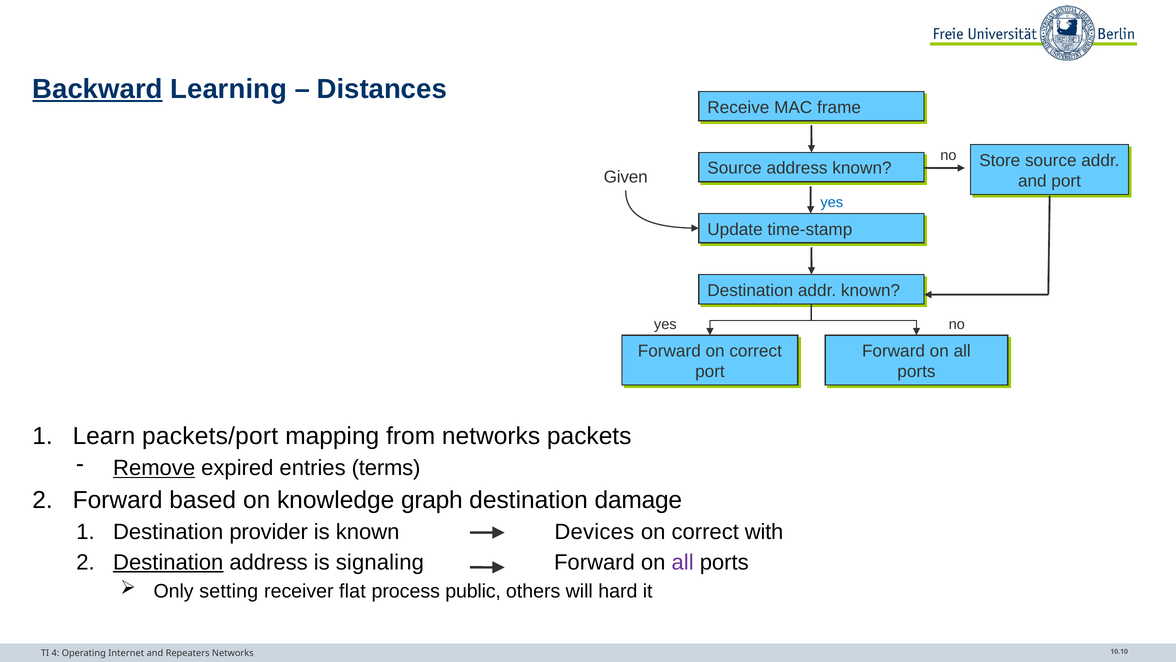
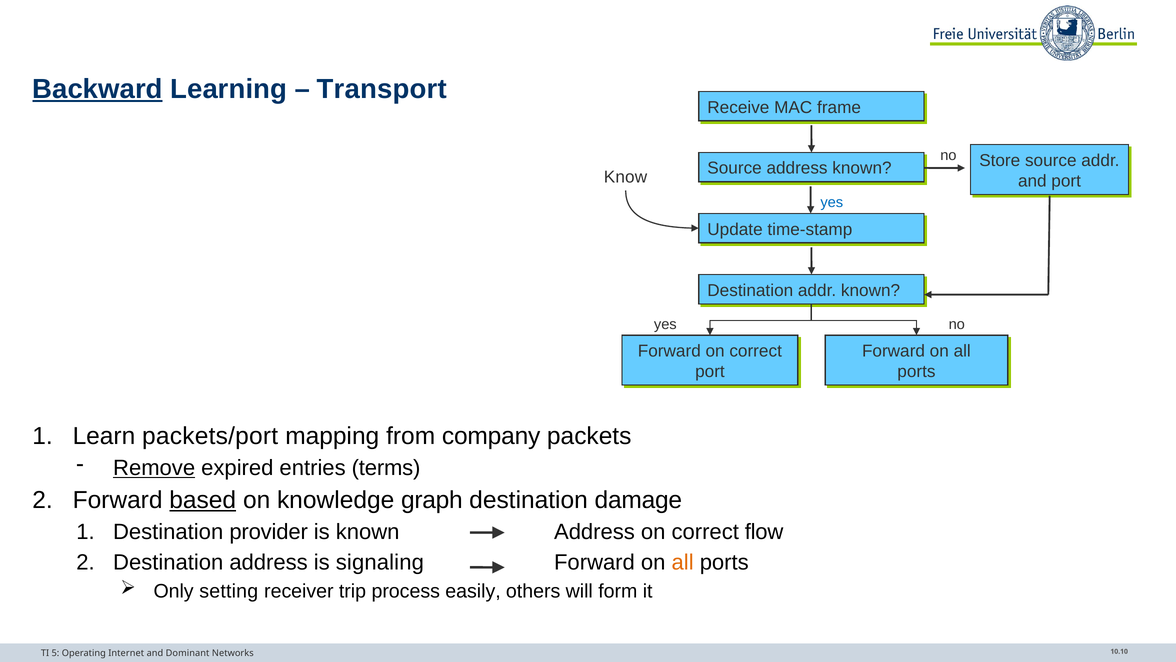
Distances: Distances -> Transport (382, 89)
Given: Given -> Know (626, 177)
from networks: networks -> company (491, 436)
based underline: none -> present (203, 500)
known Devices: Devices -> Address (594, 531)
with: with -> flow (764, 531)
Destination underline: present -> none (168, 562)
all colour: purple -> orange (683, 562)
flat: flat -> trip (353, 591)
public: public -> easily (473, 591)
hard: hard -> form (618, 591)
4: 4 -> 5 (55, 653)
Repeaters: Repeaters -> Dominant (188, 653)
